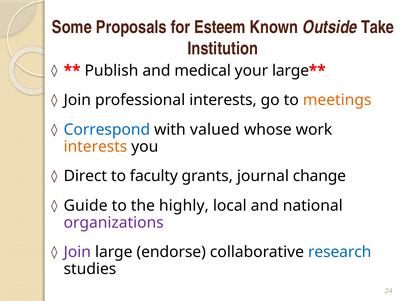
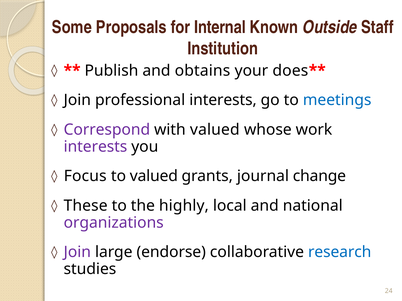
Esteem: Esteem -> Internal (220, 27)
Take: Take -> Staff (377, 27)
medical: medical -> obtains (202, 71)
your large: large -> does (290, 71)
meetings colour: orange -> blue (337, 100)
Correspond colour: blue -> purple (107, 130)
interests colour: orange -> purple (95, 147)
Direct: Direct -> Focus (85, 176)
to faculty: faculty -> valued (154, 176)
Guide: Guide -> These (86, 206)
